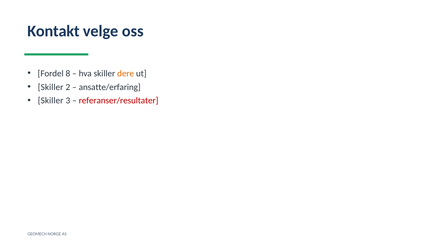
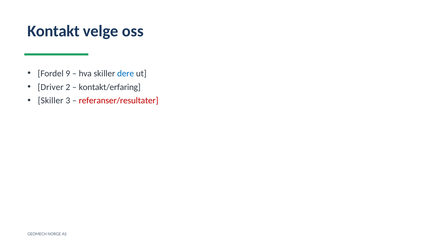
8: 8 -> 9 (68, 73)
dere colour: orange -> blue (126, 73)
Skiller: Skiller -> Driver (51, 87)
ansatte/erfaring: ansatte/erfaring -> kontakt/erfaring (110, 87)
